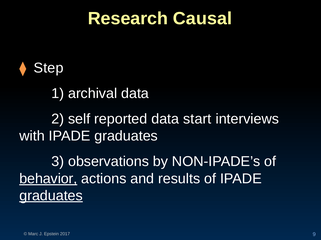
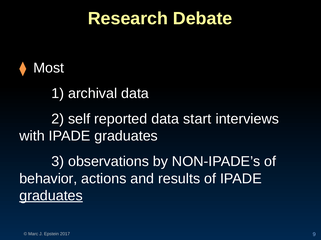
Causal: Causal -> Debate (203, 19)
Step: Step -> Most (49, 68)
behavior underline: present -> none (48, 179)
